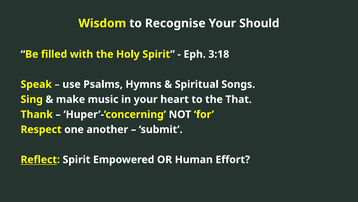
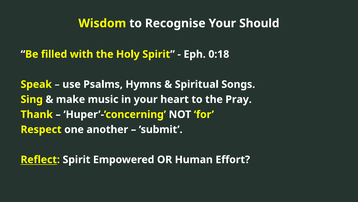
3:18: 3:18 -> 0:18 (219, 54)
That: That -> Pray (239, 99)
